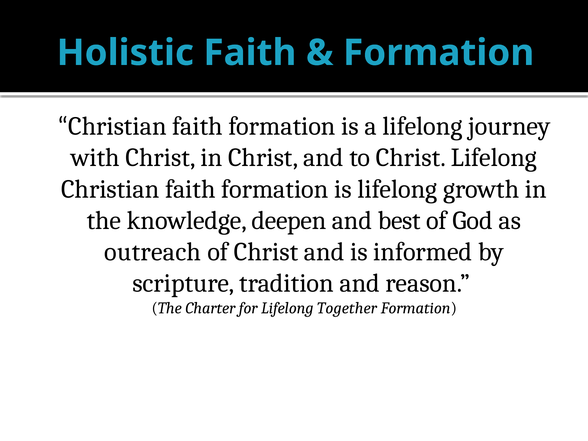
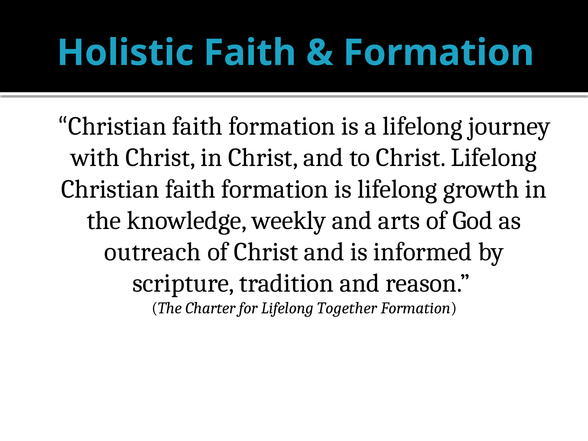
deepen: deepen -> weekly (289, 220)
best: best -> arts (399, 220)
